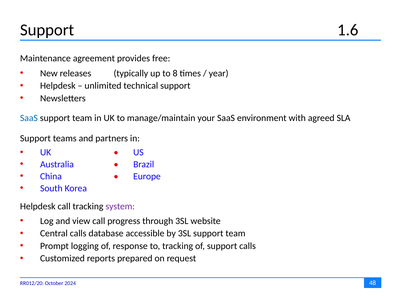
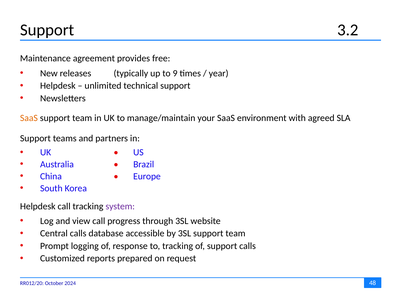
1.6: 1.6 -> 3.2 (348, 30)
8: 8 -> 9 (175, 73)
SaaS colour: blue -> orange (29, 118)
